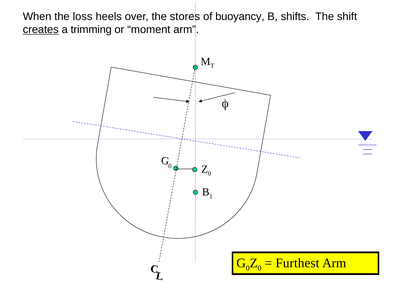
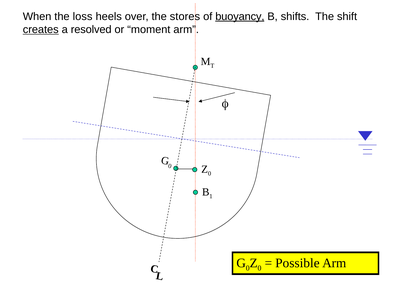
buoyancy underline: none -> present (240, 16)
trimming: trimming -> resolved (91, 30)
Furthest: Furthest -> Possible (297, 263)
